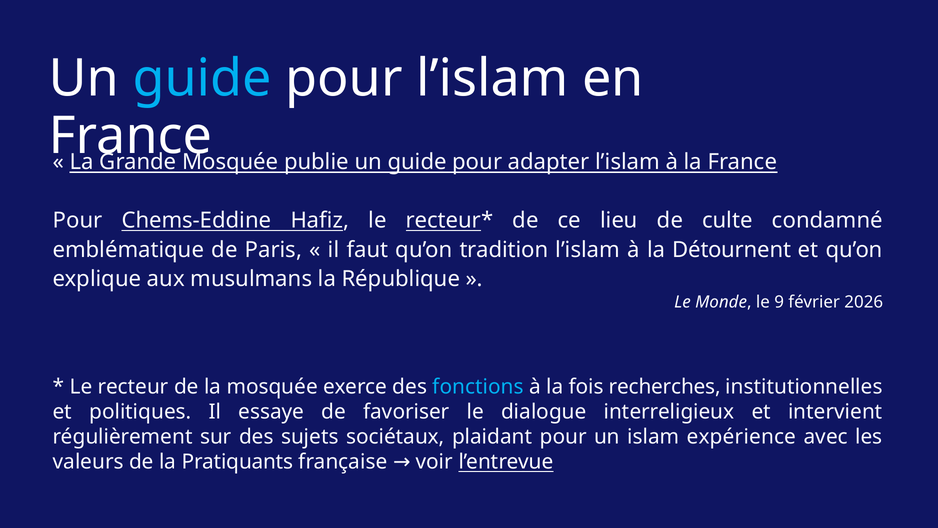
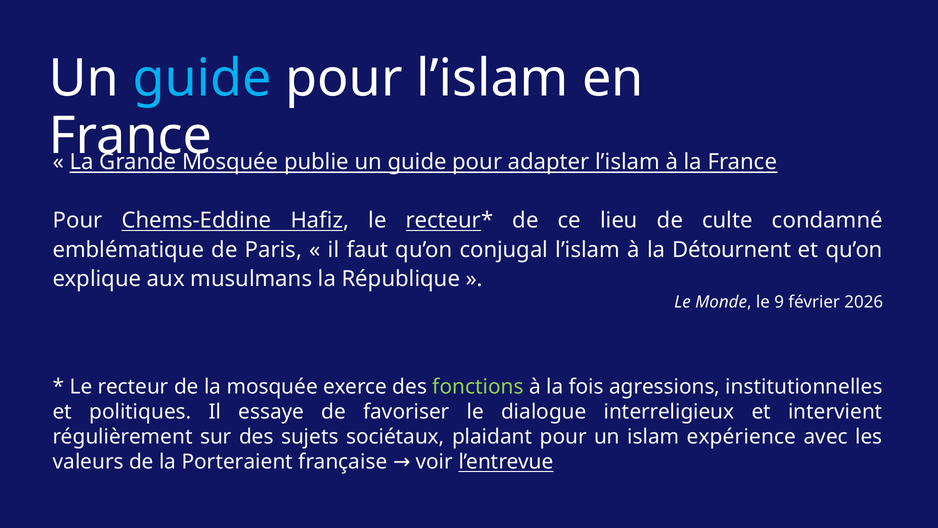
tradition: tradition -> conjugal (504, 250)
fonctions colour: light blue -> light green (478, 387)
recherches: recherches -> agressions (665, 387)
Pratiquants: Pratiquants -> Porteraient (237, 462)
